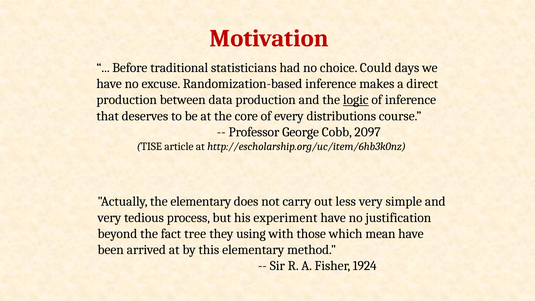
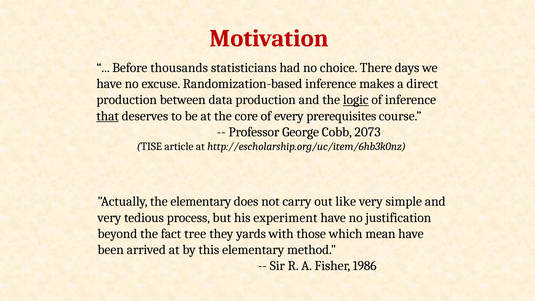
traditional: traditional -> thousands (179, 68)
Could: Could -> There (376, 68)
that underline: none -> present (108, 116)
distributions: distributions -> prerequisites (341, 116)
2097: 2097 -> 2073 (368, 132)
less: less -> like (346, 202)
using: using -> yards (251, 234)
1924: 1924 -> 1986 (365, 266)
